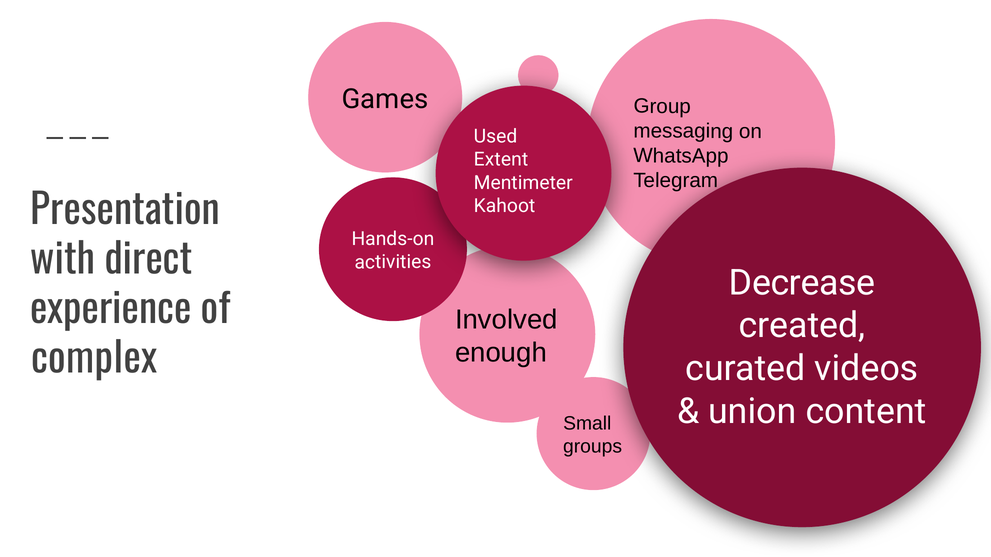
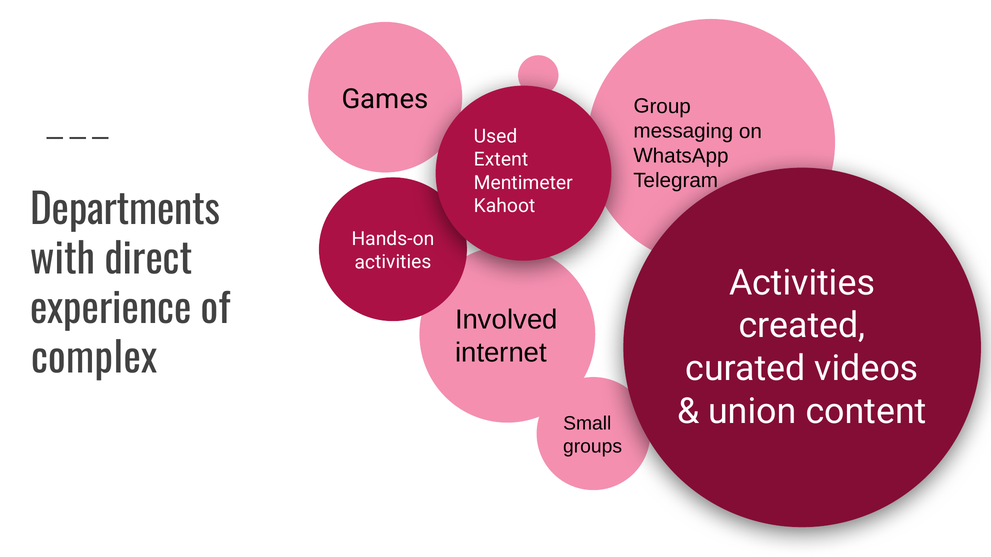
Presentation: Presentation -> Departments (125, 211)
Decrease: Decrease -> Activities (802, 283)
enough: enough -> internet (501, 353)
